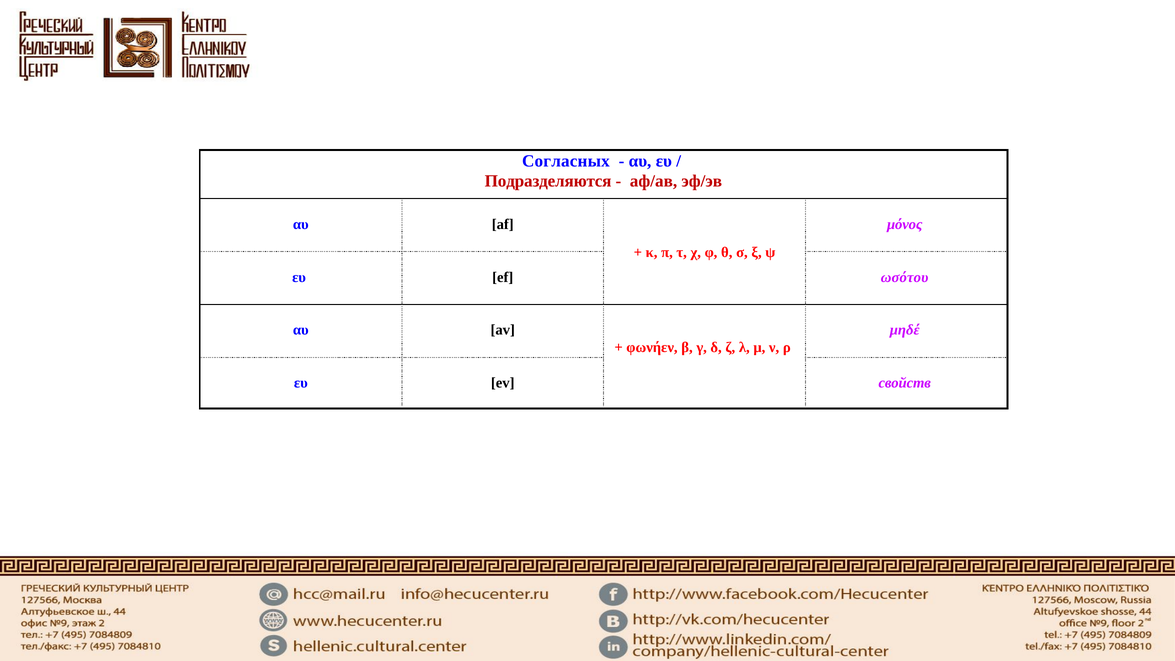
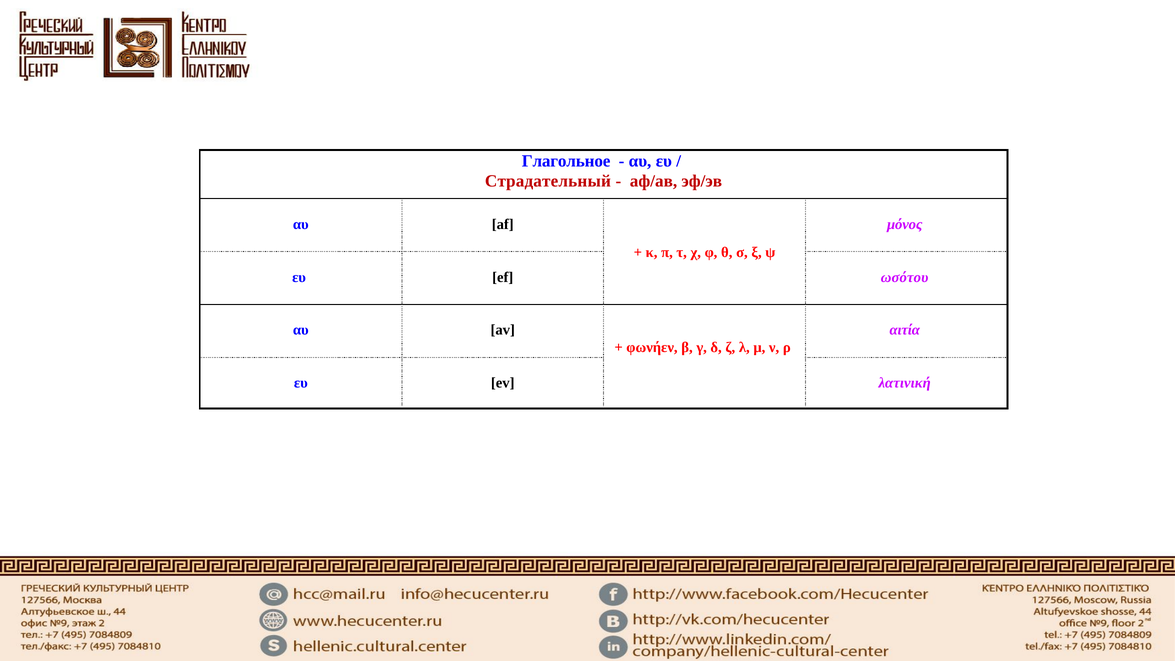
Согласных: Согласных -> Глагольное (566, 161)
Подразделяются: Подразделяются -> Страдательный (548, 181)
μηδέ: μηδέ -> αιτία (905, 330)
свойств: свойств -> λατινική (905, 383)
